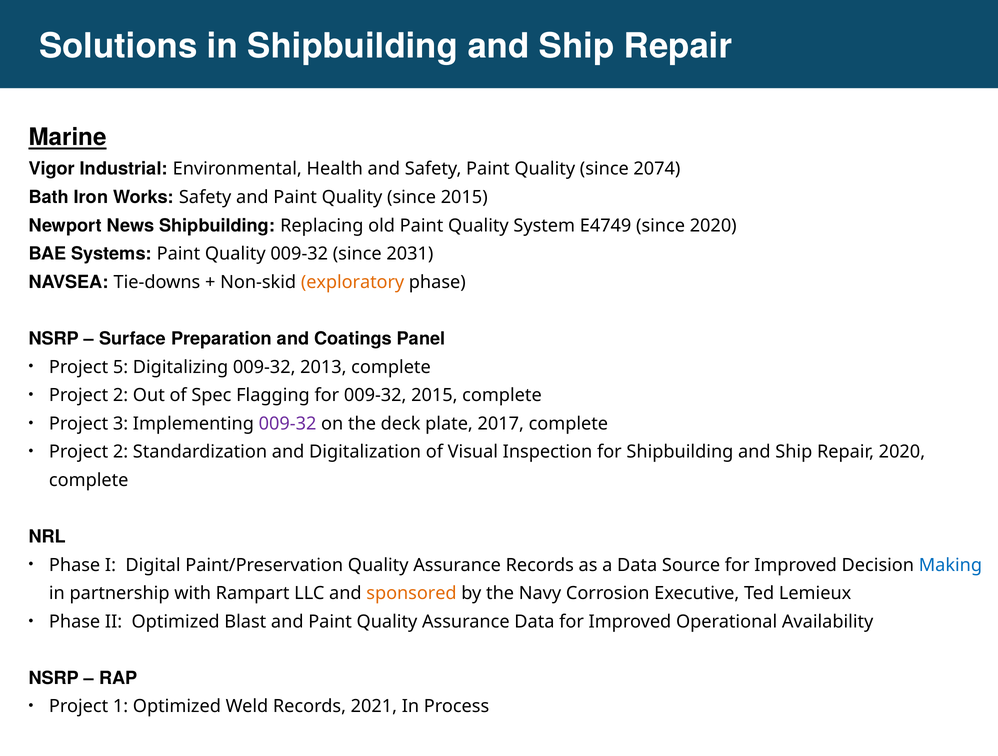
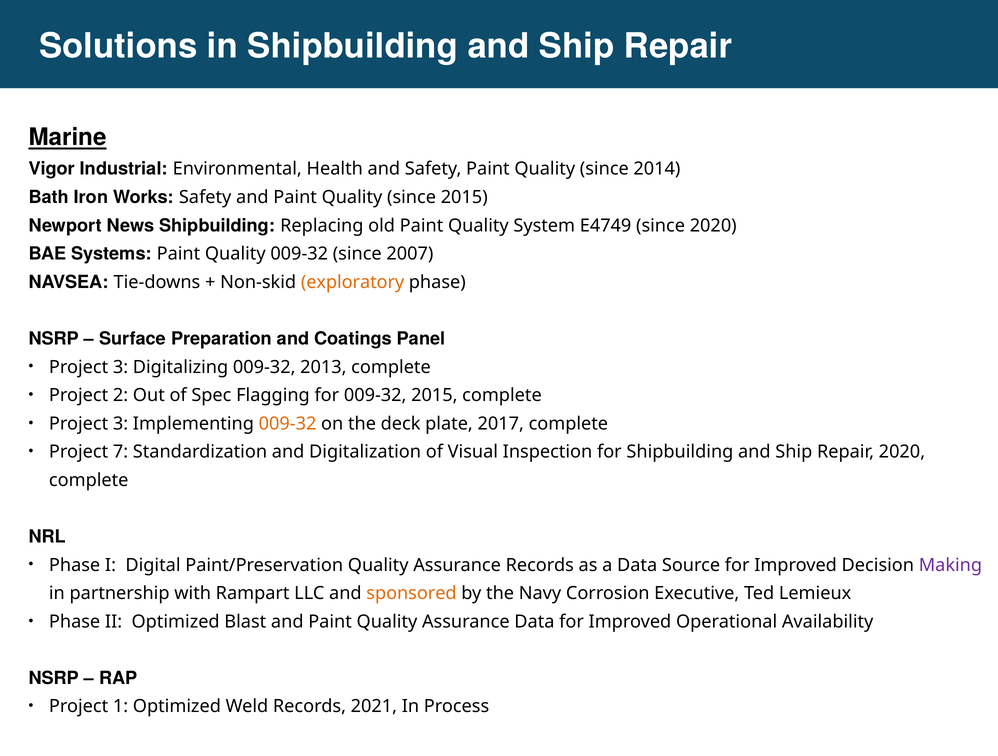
2074: 2074 -> 2014 (657, 169)
2031: 2031 -> 2007 (410, 254)
5: 5 -> 3 (121, 367)
009-32 colour: purple -> orange (288, 424)
2: 2 -> 7 (121, 452)
Making colour: blue -> purple (950, 565)
